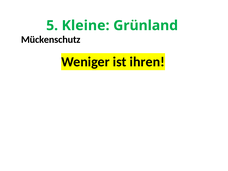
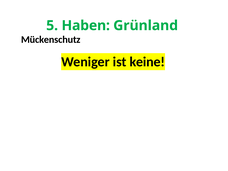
Kleine: Kleine -> Haben (86, 26)
ihren: ihren -> keine (147, 62)
